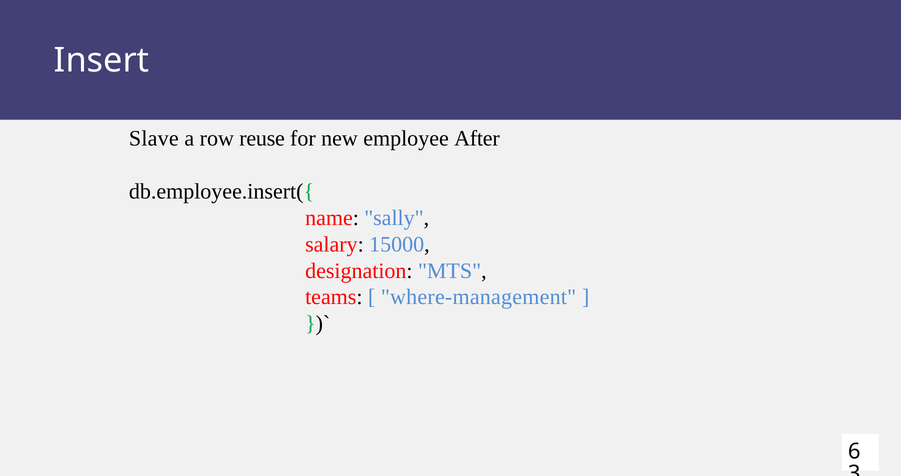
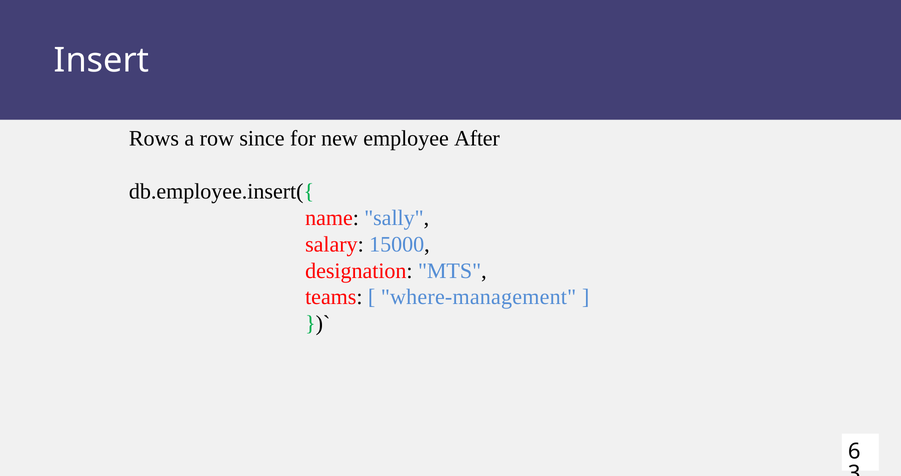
Slave: Slave -> Rows (154, 139)
reuse: reuse -> since (262, 139)
